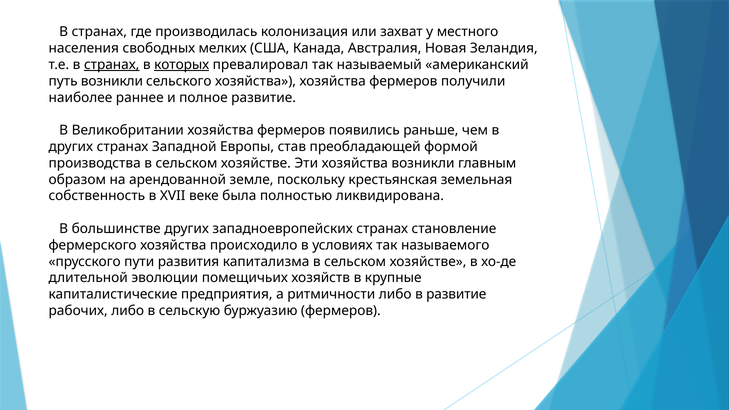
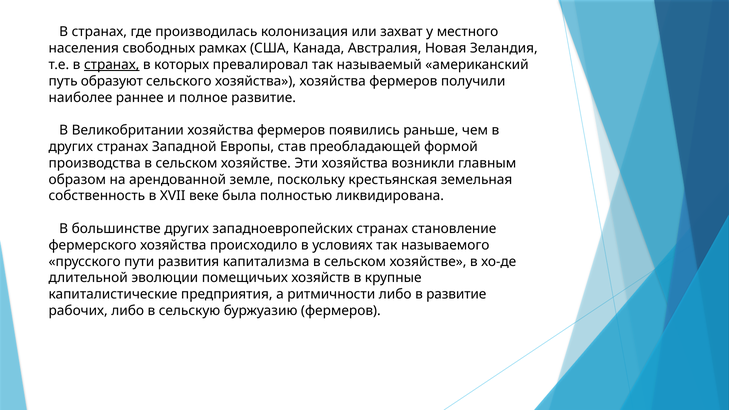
мелких: мелких -> рамках (223, 48)
которых underline: present -> none (182, 65)
путь возникли: возникли -> образуют (112, 81)
